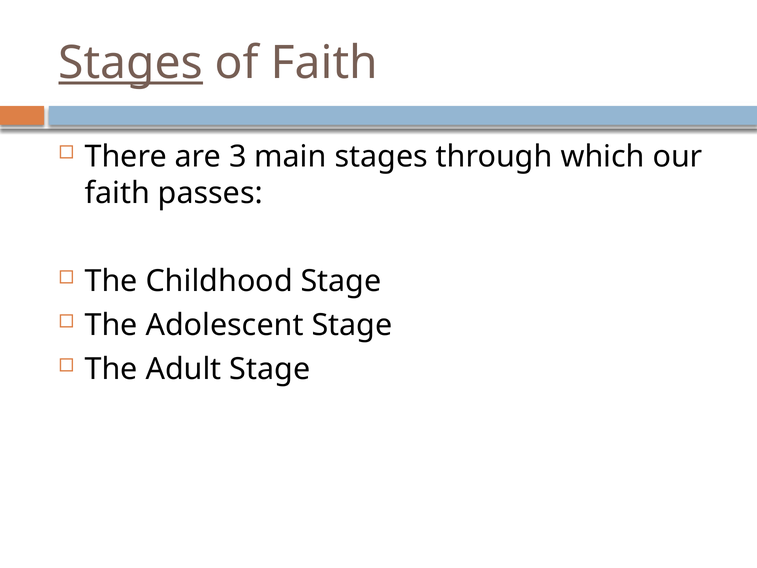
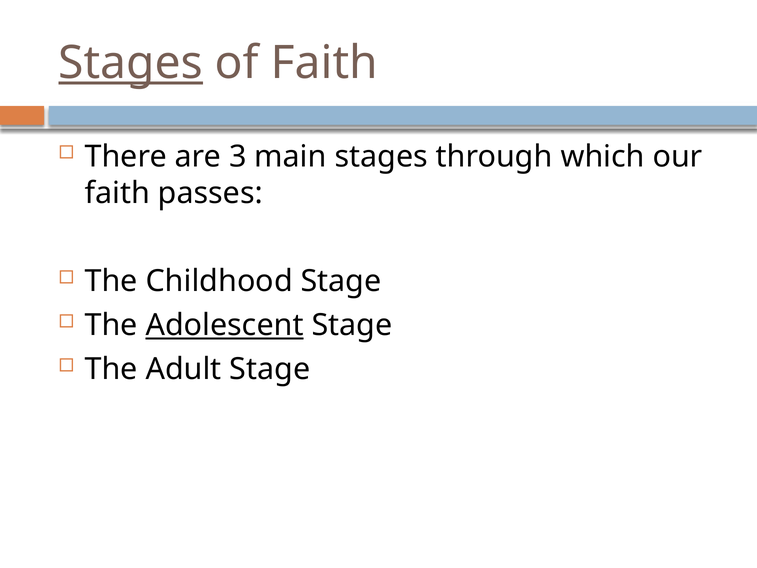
Adolescent underline: none -> present (225, 325)
